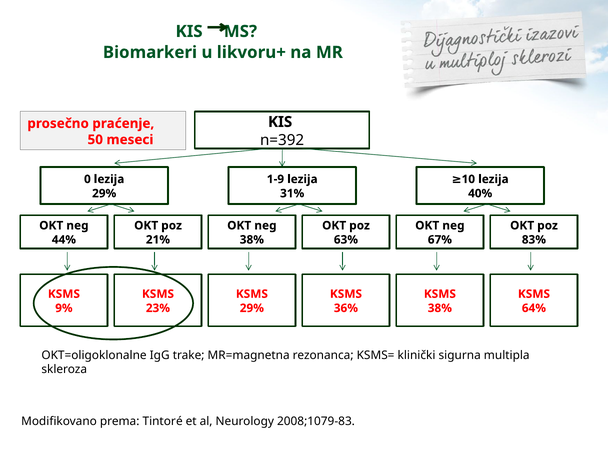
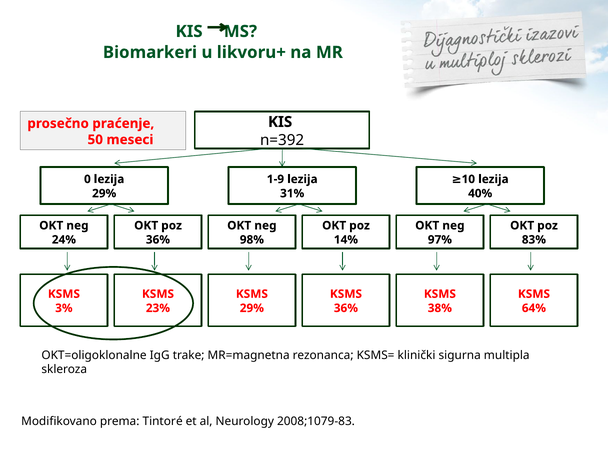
44%: 44% -> 24% (64, 240)
21%: 21% -> 36% (158, 240)
38%: 38% -> 98% (252, 240)
63%: 63% -> 14% (346, 240)
67%: 67% -> 97% (440, 240)
9%: 9% -> 3% (64, 308)
